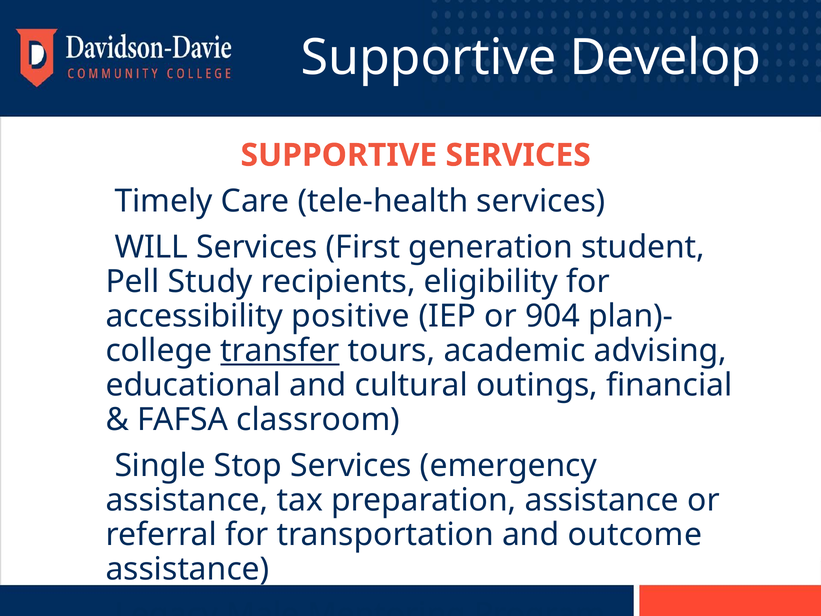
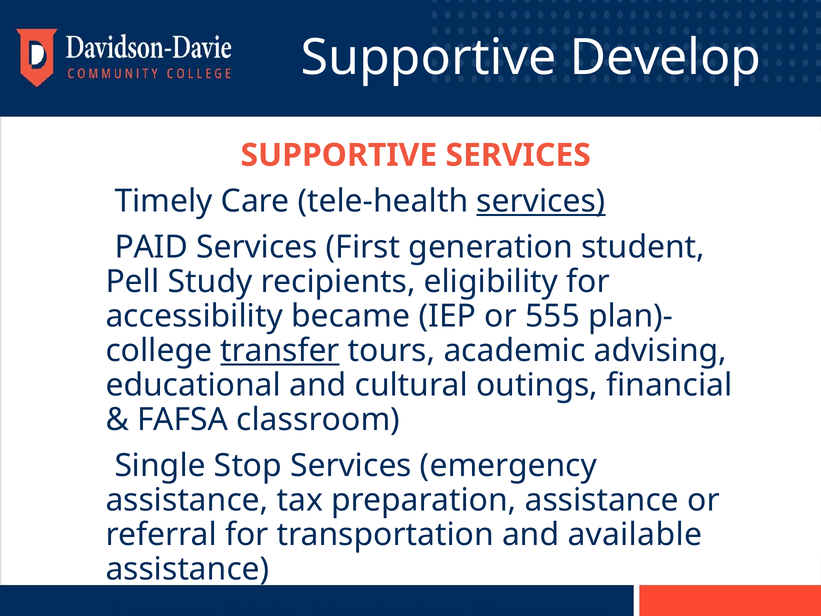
services underline: none -> present (541, 201)
WILL: WILL -> PAID (151, 247)
positive: positive -> became (351, 316)
904: 904 -> 555 (552, 316)
outcome: outcome -> available (635, 534)
